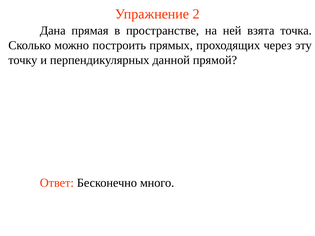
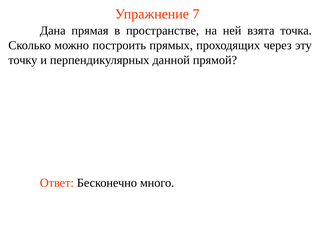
2: 2 -> 7 (196, 14)
